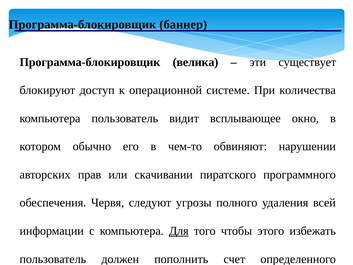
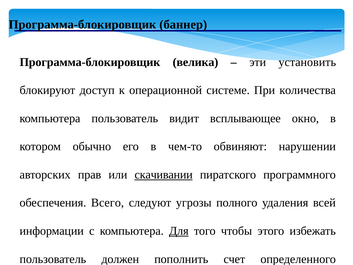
существует: существует -> установить (307, 62)
скачивании underline: none -> present (164, 174)
Червя: Червя -> Всего (108, 203)
